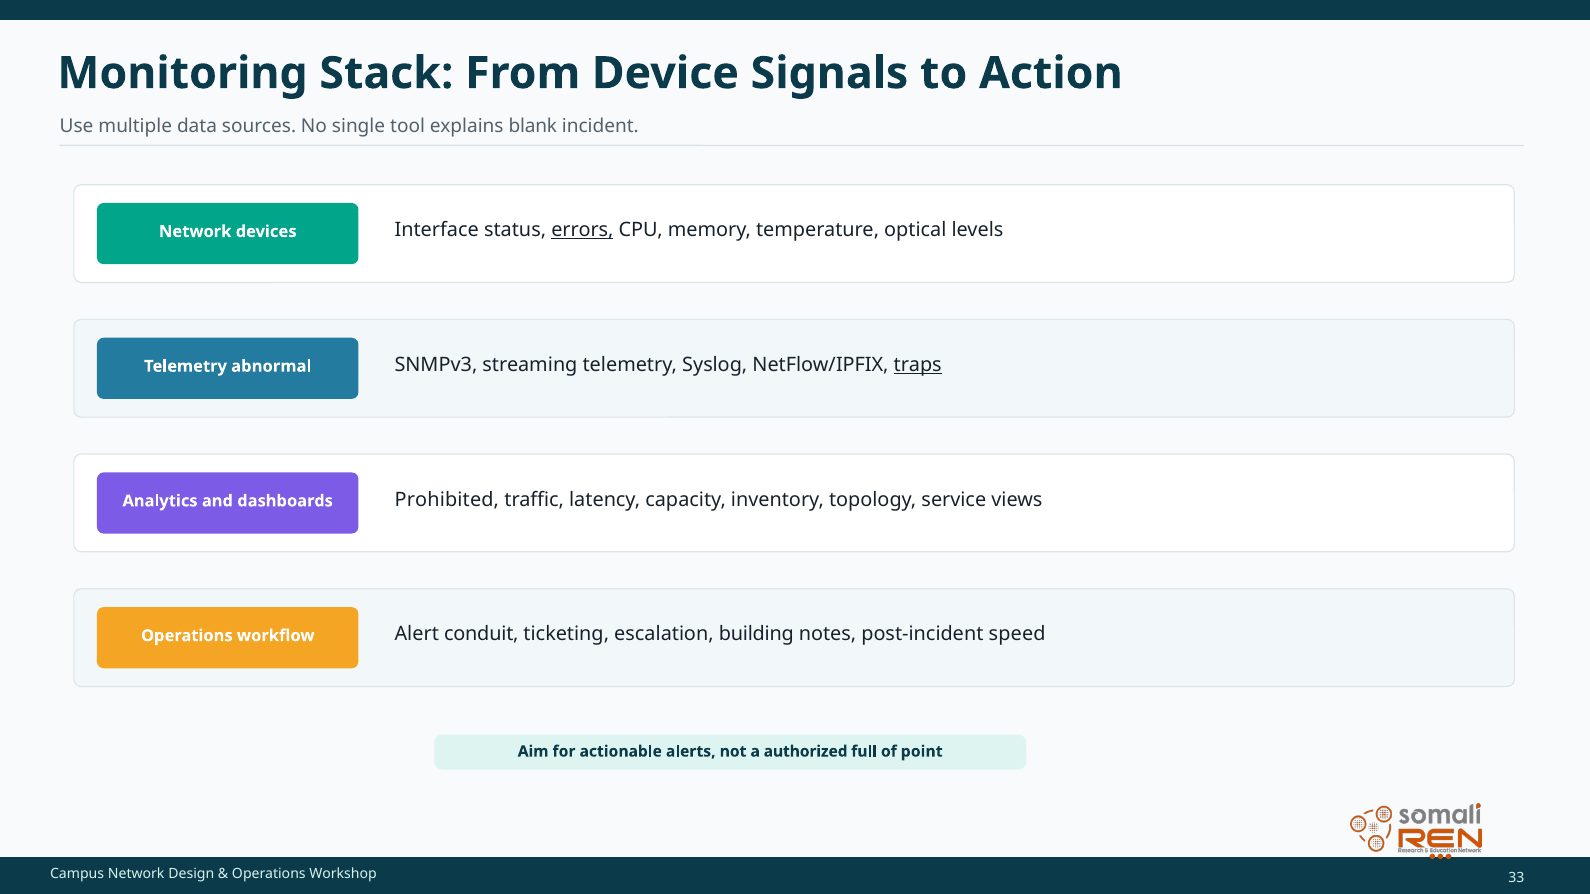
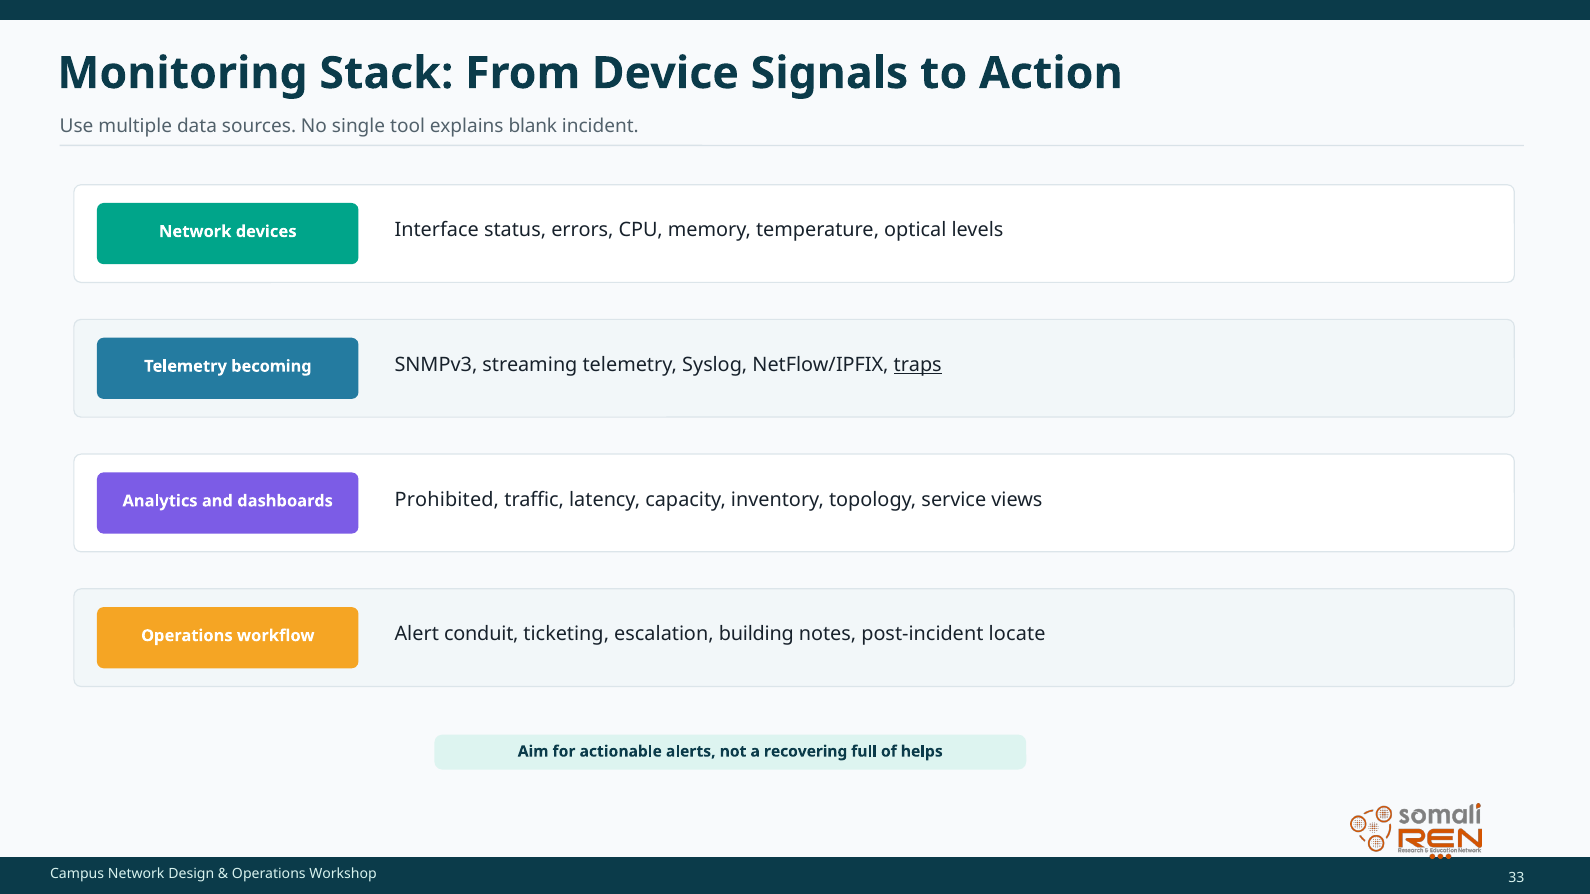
errors underline: present -> none (582, 230)
abnormal: abnormal -> becoming (271, 366)
speed: speed -> locate (1017, 635)
authorized: authorized -> recovering (806, 752)
point: point -> helps (922, 752)
